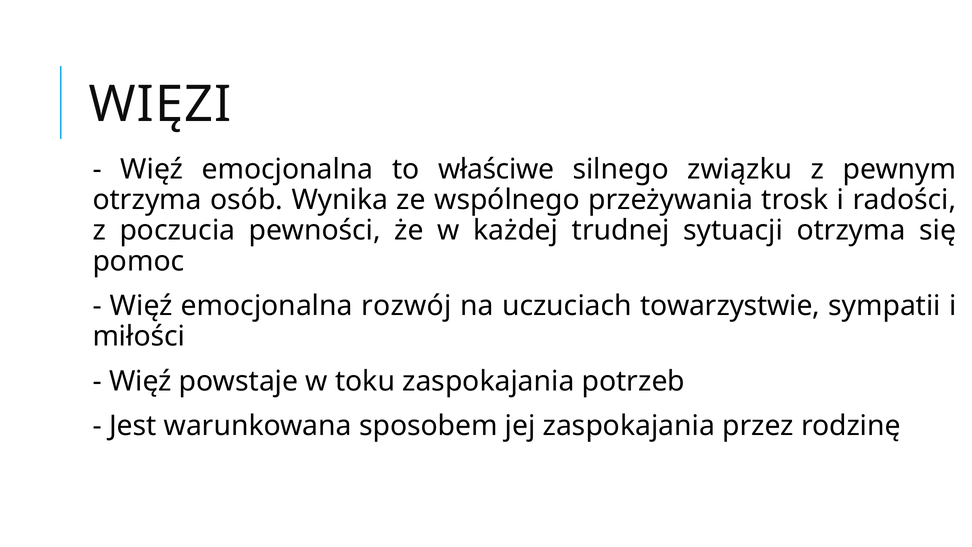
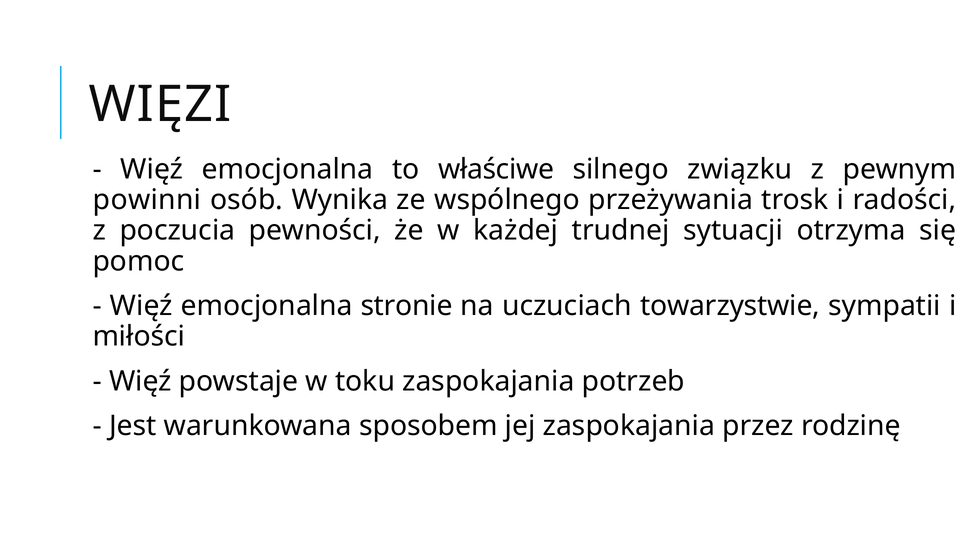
otrzyma: otrzyma -> powinni (147, 200)
rozwój: rozwój -> stronie (407, 306)
